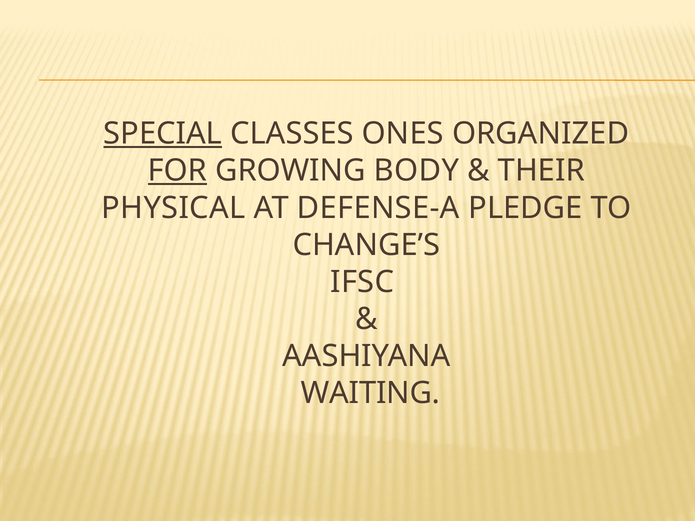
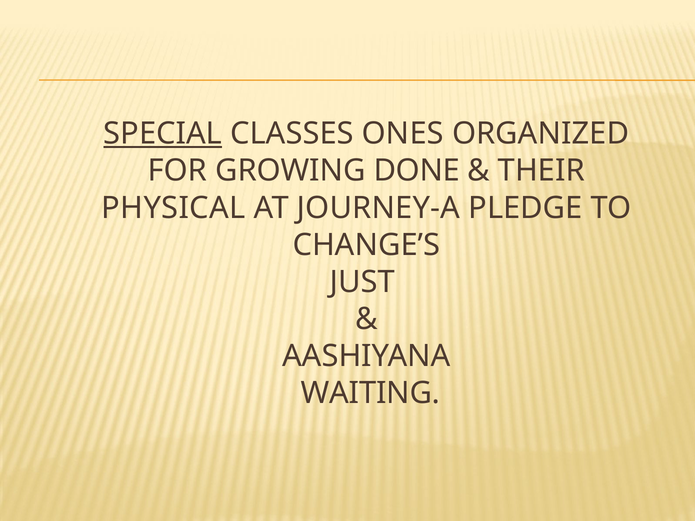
FOR underline: present -> none (177, 171)
BODY: BODY -> DONE (417, 171)
DEFENSE-A: DEFENSE-A -> JOURNEY-A (378, 208)
IFSC: IFSC -> JUST (362, 282)
